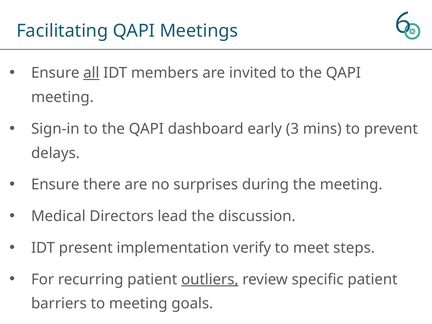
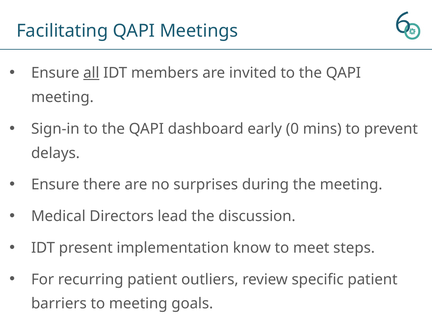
3: 3 -> 0 (292, 129)
verify: verify -> know (252, 248)
outliers underline: present -> none (210, 279)
